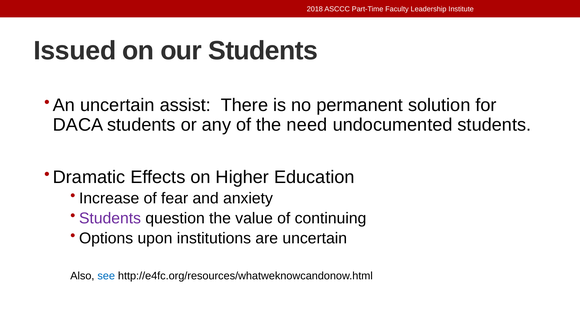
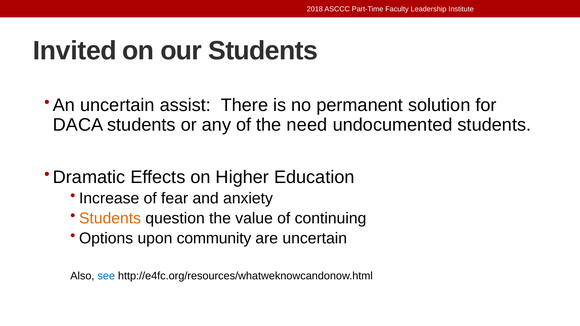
Issued: Issued -> Invited (75, 51)
Students colour: purple -> orange (110, 218)
institutions: institutions -> community (214, 238)
